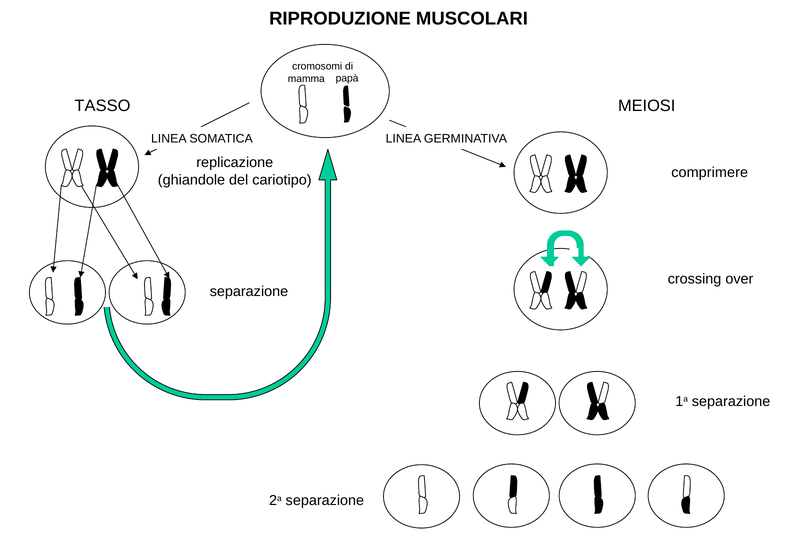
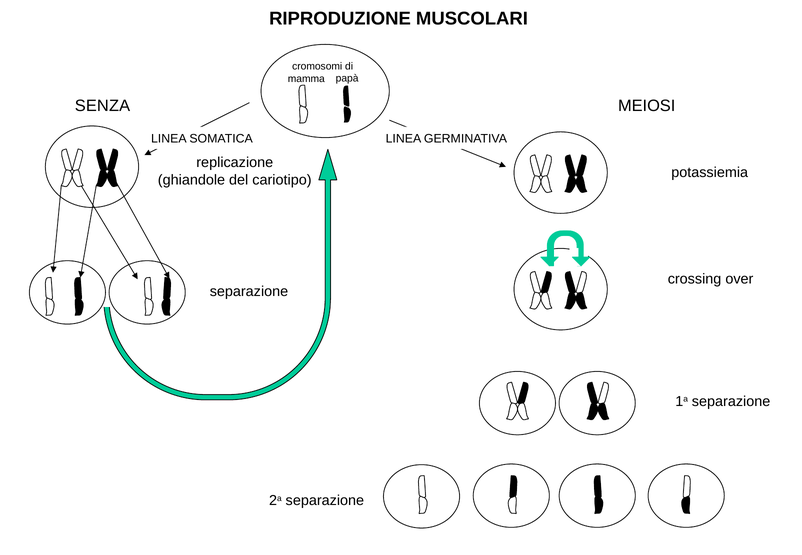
TASSO: TASSO -> SENZA (102, 106)
comprimere: comprimere -> potassiemia (710, 173)
